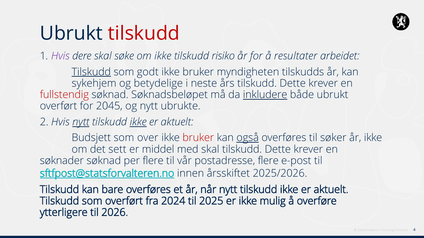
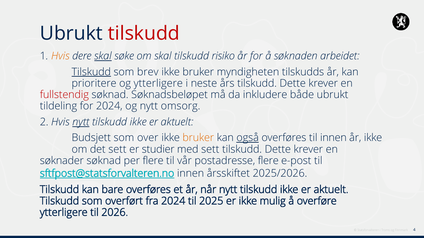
Hvis colour: purple -> orange (60, 56)
skal underline: none -> present (103, 56)
om ikke: ikke -> skal (163, 56)
resultater: resultater -> søknaden (296, 56)
godt: godt -> brev (148, 72)
sykehjem: sykehjem -> prioritere (94, 83)
og betydelige: betydelige -> ytterligere (158, 83)
inkludere underline: present -> none (265, 95)
overført: overført -> tildeling (58, 106)
for 2045: 2045 -> 2024 (109, 106)
ubrukte: ubrukte -> omsorg (181, 106)
ikke underline: present -> none (138, 122)
bruker colour: red -> orange (198, 138)
til søker: søker -> innen (333, 138)
middel: middel -> studier (158, 150)
med skal: skal -> sett (210, 150)
